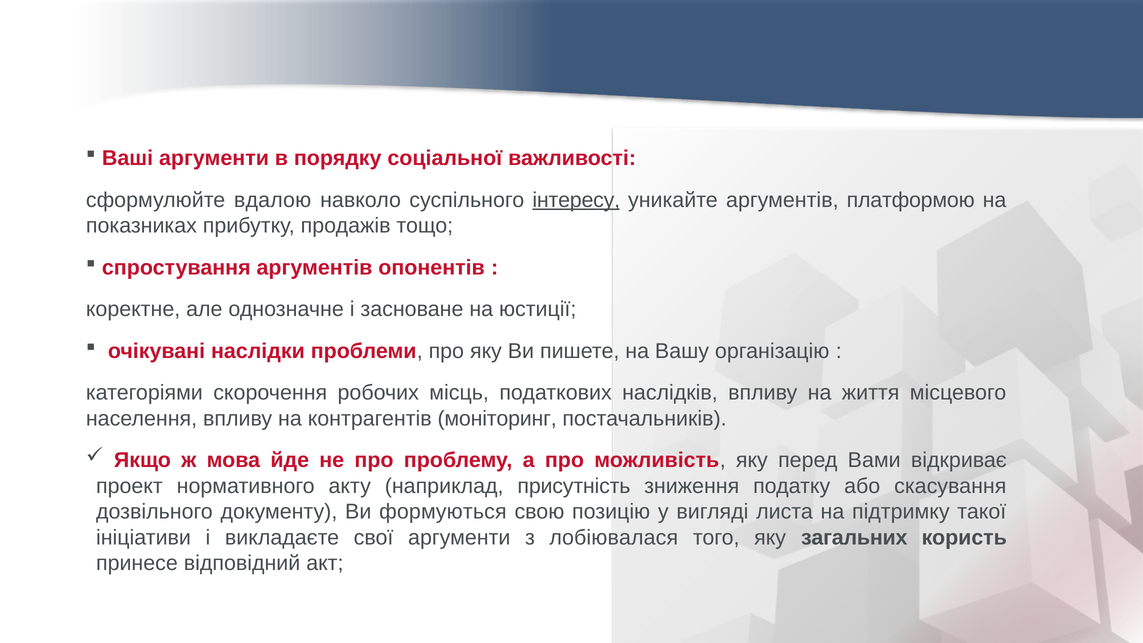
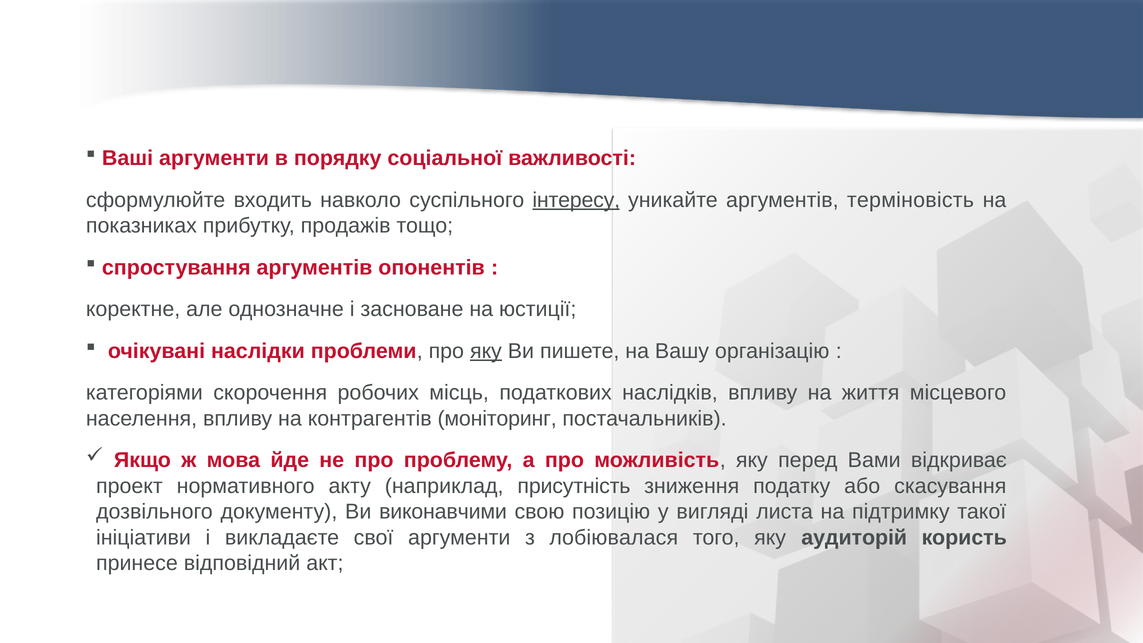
вдалою: вдалою -> входить (273, 200)
платформою: платформою -> терміновість (910, 200)
яку underline: none -> present (486, 351)
формуються: формуються -> виконавчими (443, 512)
загальних: загальних -> аудиторій (854, 537)
